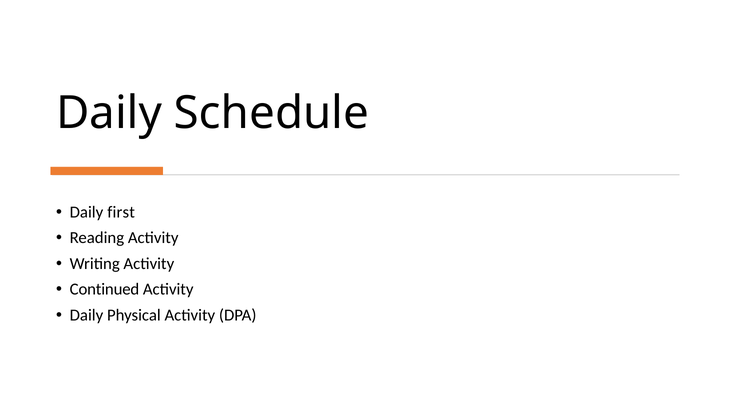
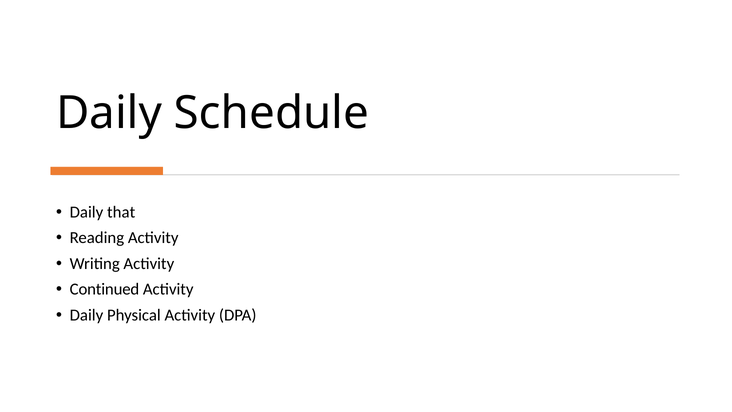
first: first -> that (121, 212)
